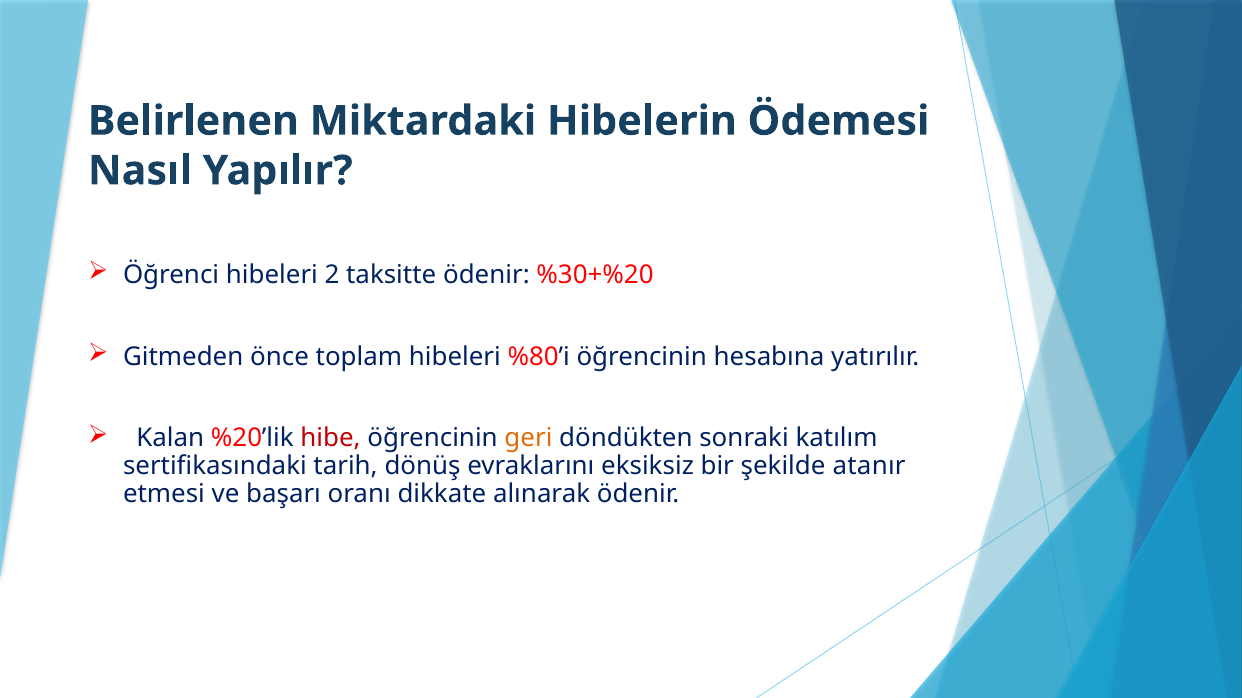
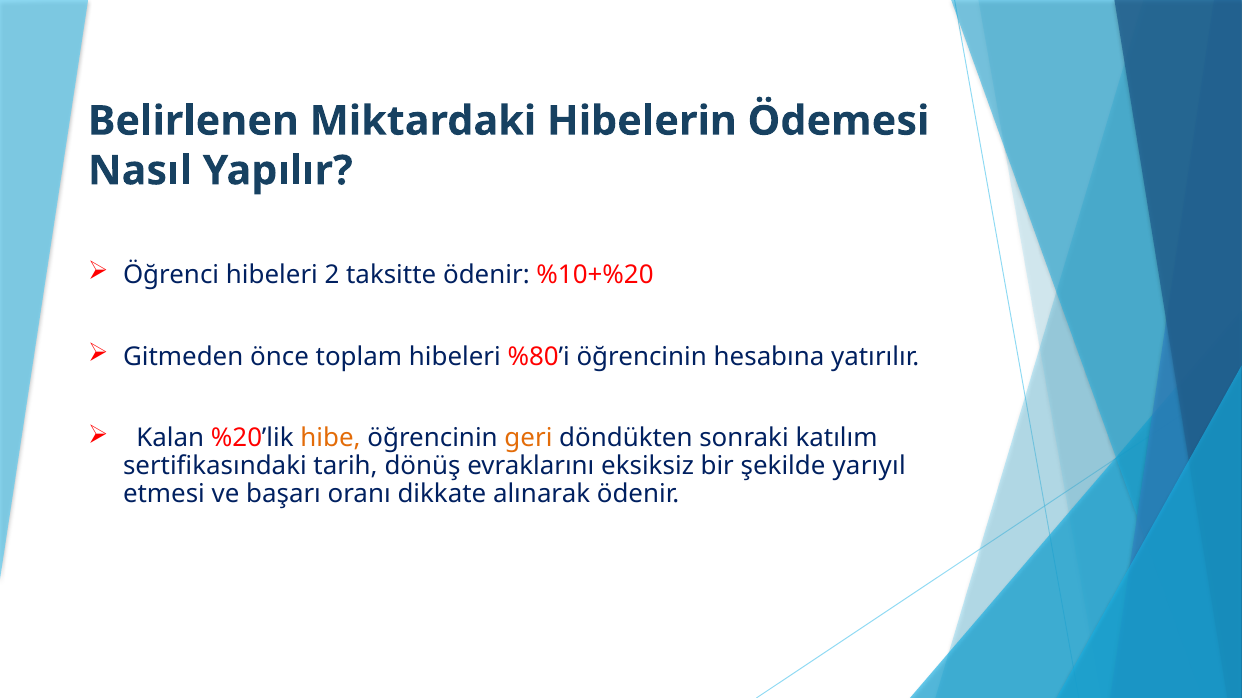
%30+%20: %30+%20 -> %10+%20 (595, 275)
hibe colour: red -> orange (331, 439)
atanır: atanır -> yarıyıl (869, 467)
